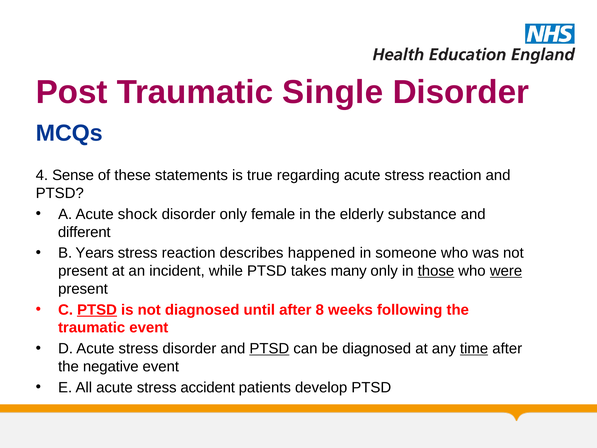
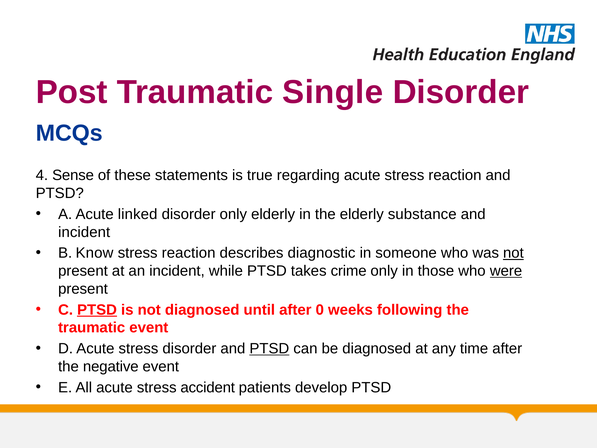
shock: shock -> linked (138, 214)
only female: female -> elderly (273, 214)
different: different -> incident (84, 232)
Years: Years -> Know (95, 253)
happened: happened -> diagnostic (322, 253)
not underline: none -> present (513, 253)
many: many -> crime (349, 271)
those underline: present -> none (436, 271)
8: 8 -> 0 (320, 310)
time underline: present -> none (474, 348)
